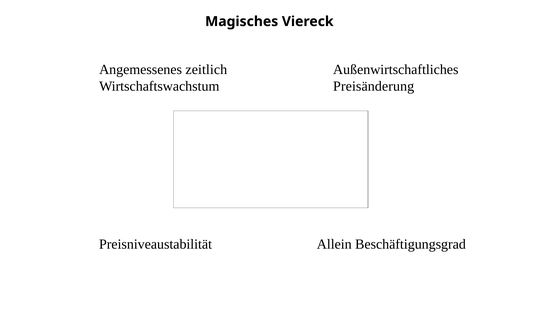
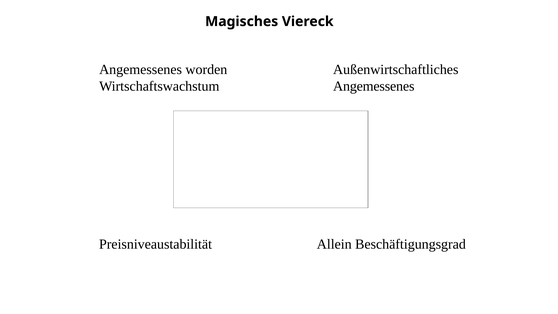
zeitlich: zeitlich -> worden (206, 70)
Preisänderung: Preisänderung -> Angemessenes (374, 86)
